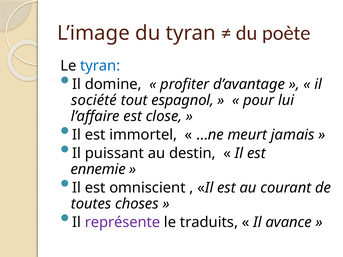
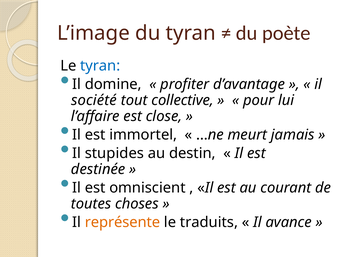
espagnol: espagnol -> collective (183, 100)
puissant: puissant -> stupides (114, 153)
ennemie: ennemie -> destinée (98, 169)
représente colour: purple -> orange (123, 222)
